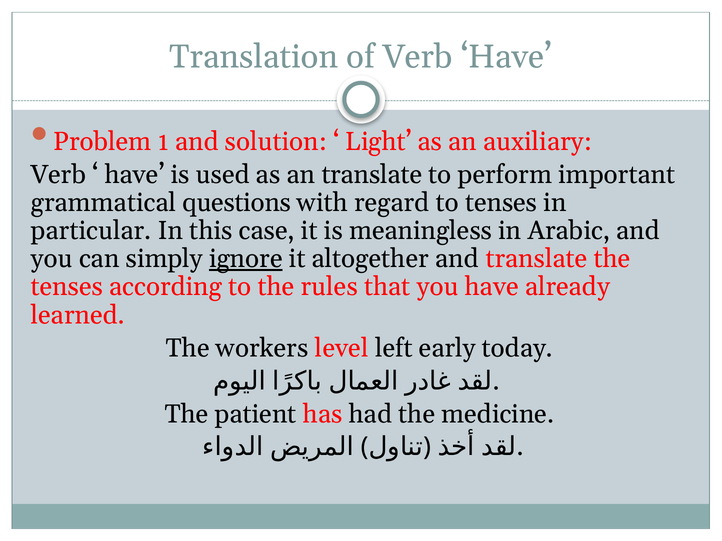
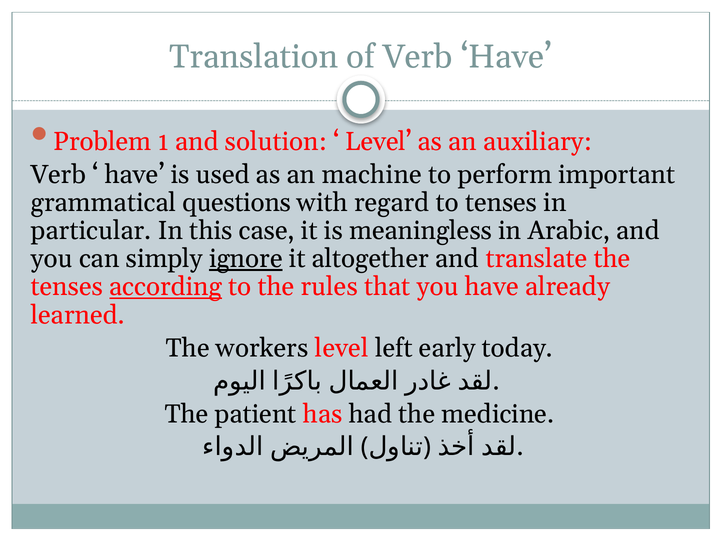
Light: Light -> Level (378, 142)
an translate: translate -> machine (372, 175)
according underline: none -> present (166, 287)
